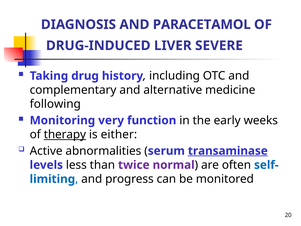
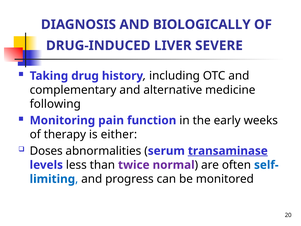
PARACETAMOL: PARACETAMOL -> BIOLOGICALLY (202, 24)
very: very -> pain (111, 120)
therapy underline: present -> none (65, 134)
Active: Active -> Doses (46, 151)
